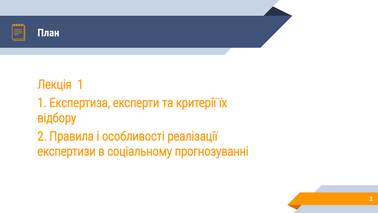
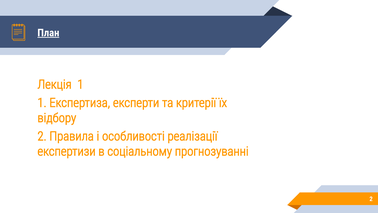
План underline: none -> present (48, 33)
